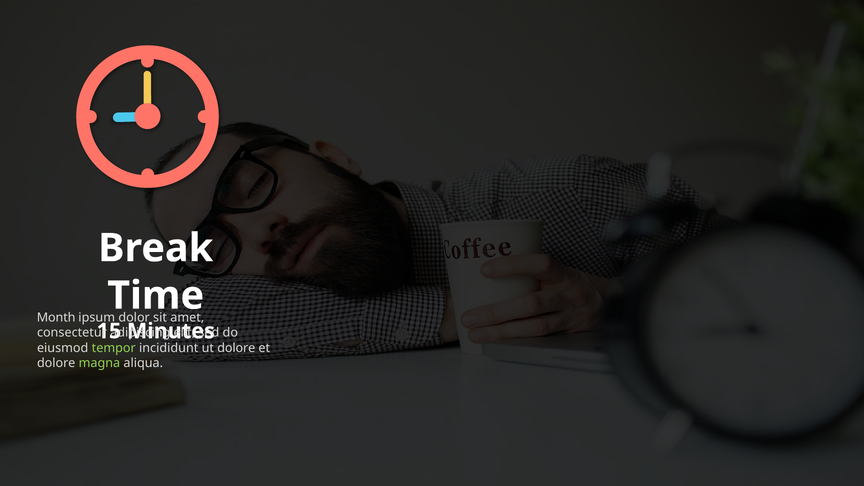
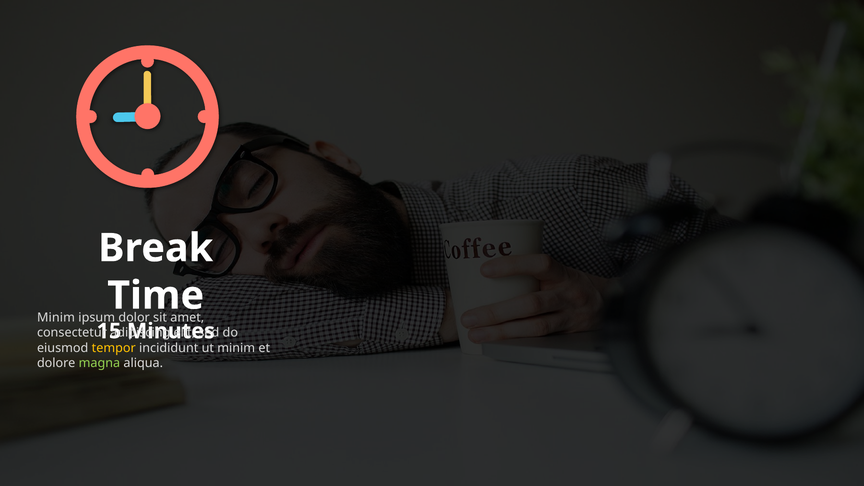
Month: Month -> Minim (56, 318)
tempor colour: light green -> yellow (114, 348)
dolore: dolore -> minim (236, 348)
